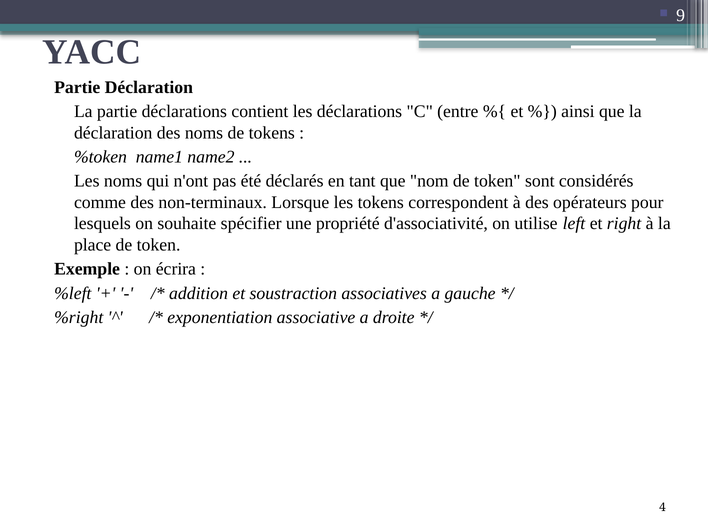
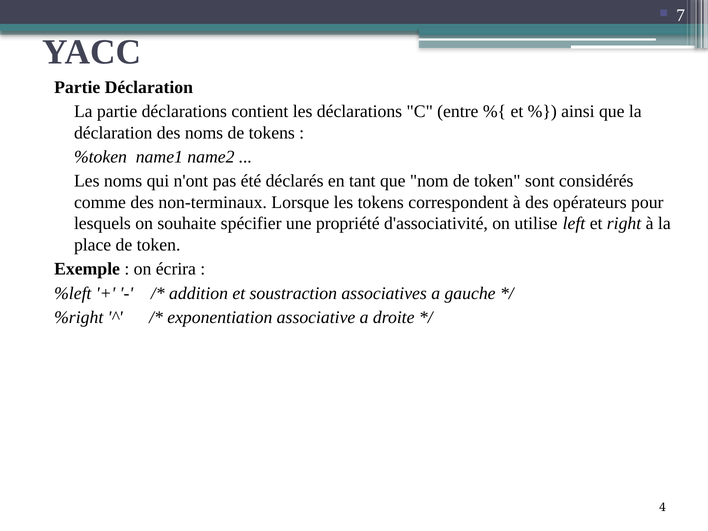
9: 9 -> 7 (681, 16)
